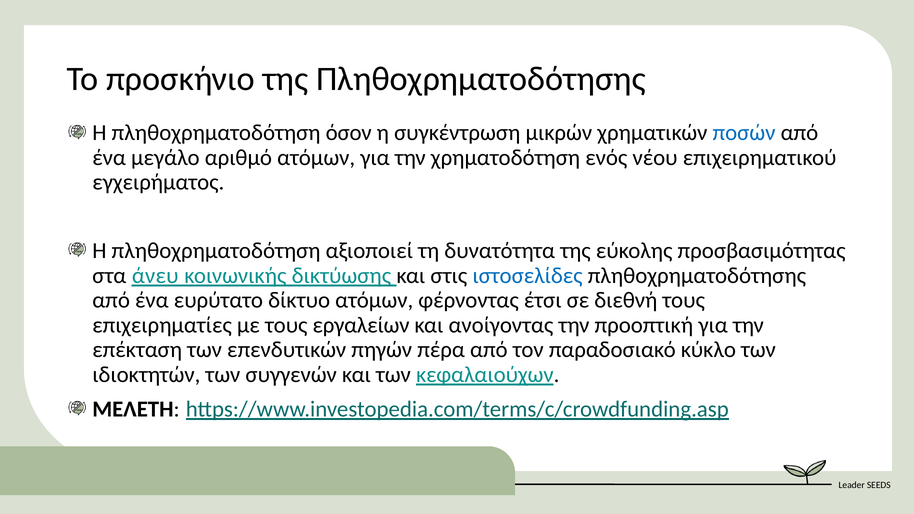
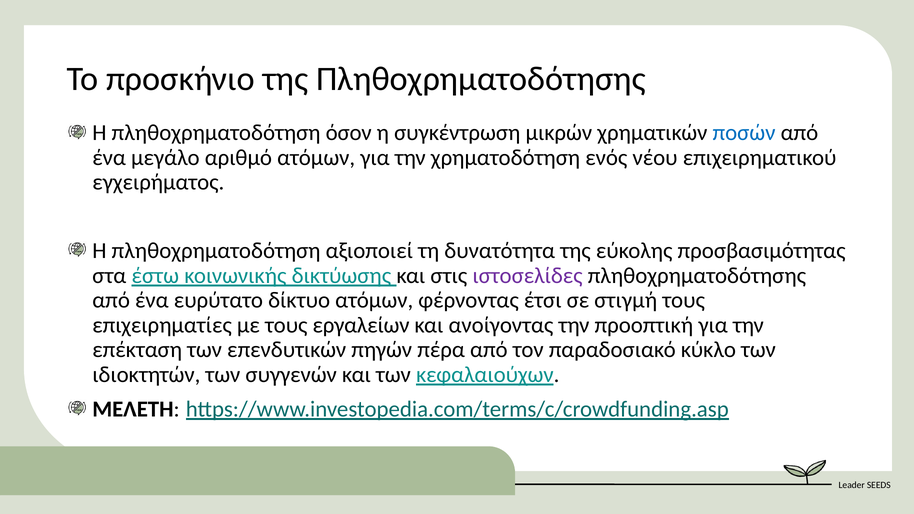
άνευ: άνευ -> έστω (155, 276)
ιστοσελίδες colour: blue -> purple (528, 276)
διεθνή: διεθνή -> στιγμή (626, 300)
